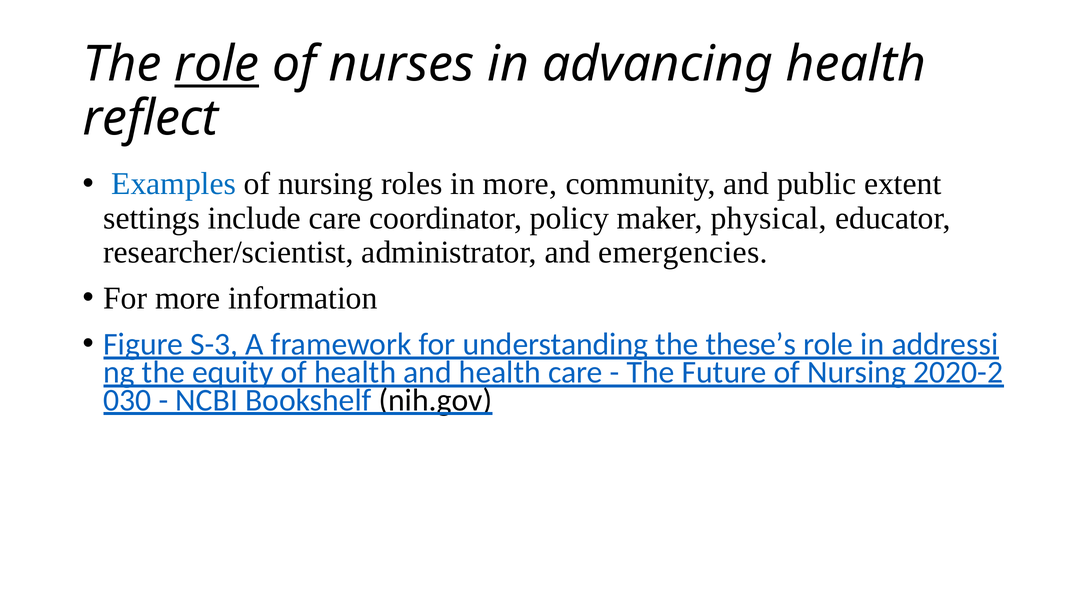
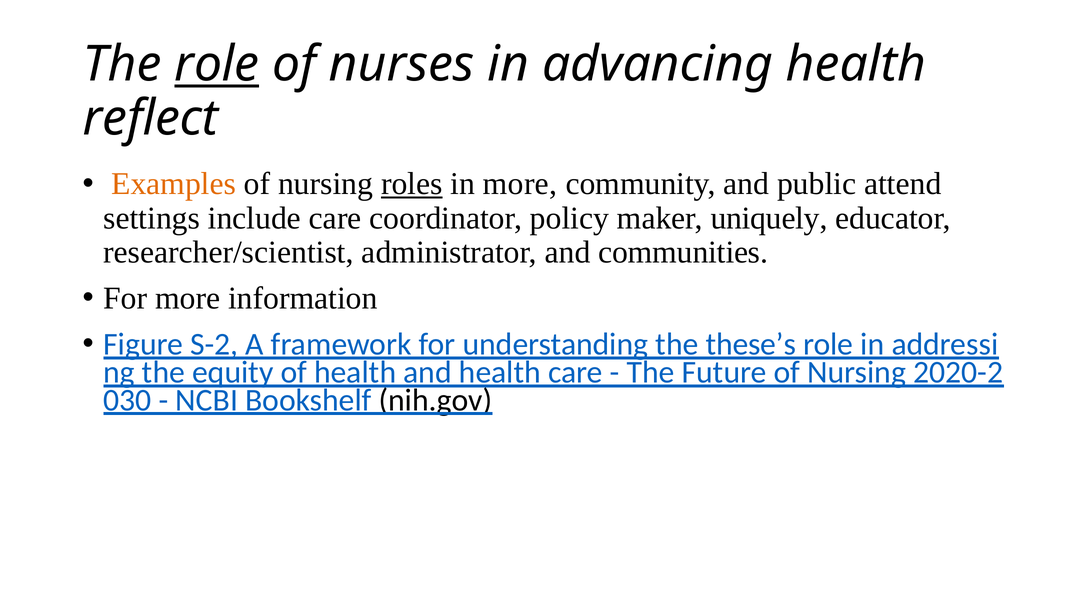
Examples colour: blue -> orange (174, 184)
roles underline: none -> present (412, 184)
extent: extent -> attend (903, 184)
physical: physical -> uniquely (769, 218)
emergencies: emergencies -> communities (683, 253)
S-3: S-3 -> S-2 (214, 344)
